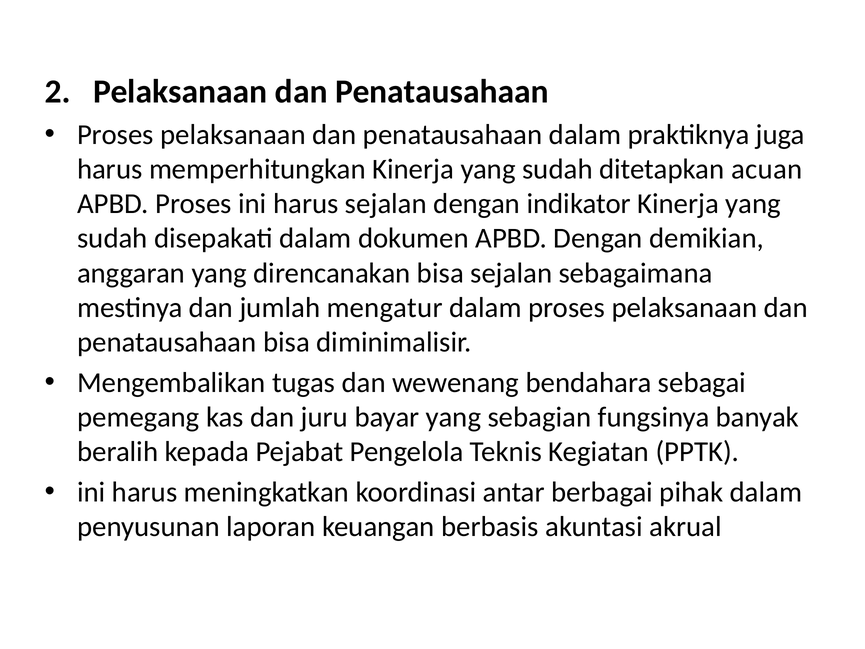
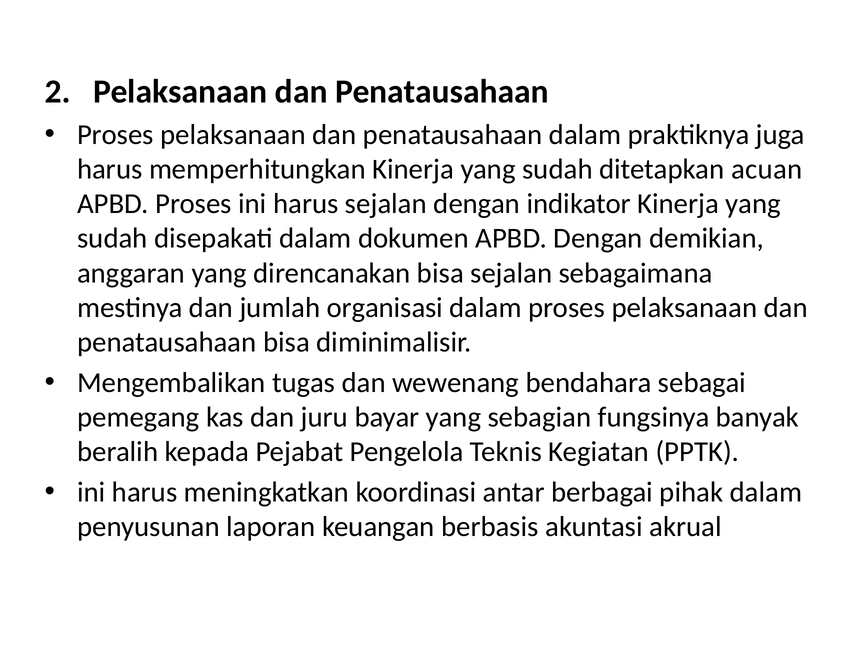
mengatur: mengatur -> organisasi (385, 308)
